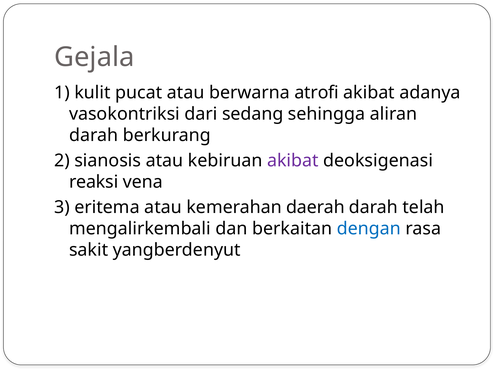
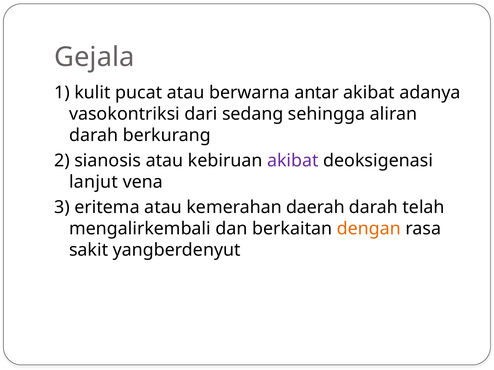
atrofi: atrofi -> antar (317, 93)
reaksi: reaksi -> lanjut (94, 182)
dengan colour: blue -> orange (369, 229)
